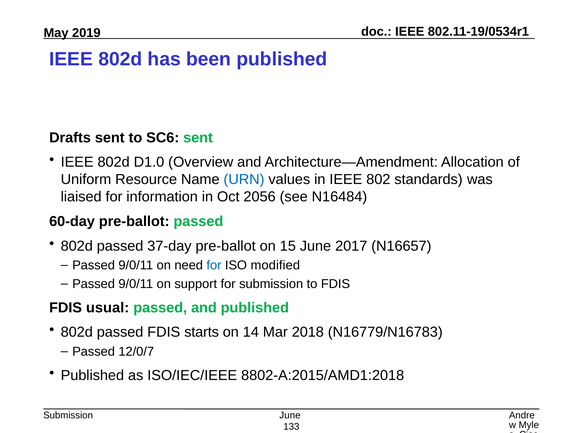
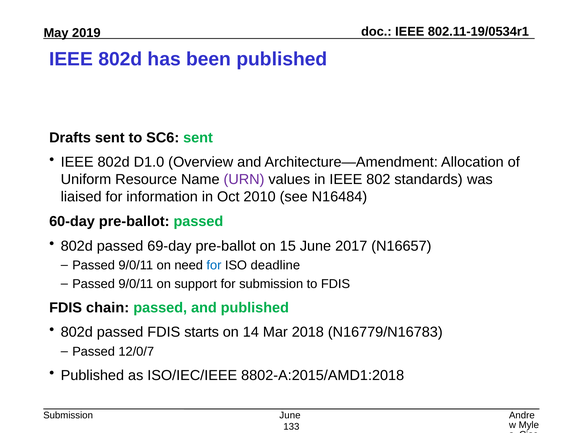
URN colour: blue -> purple (244, 180)
2056: 2056 -> 2010 (260, 197)
37-day: 37-day -> 69-day (169, 246)
modified: modified -> deadline (275, 266)
usual: usual -> chain (108, 308)
